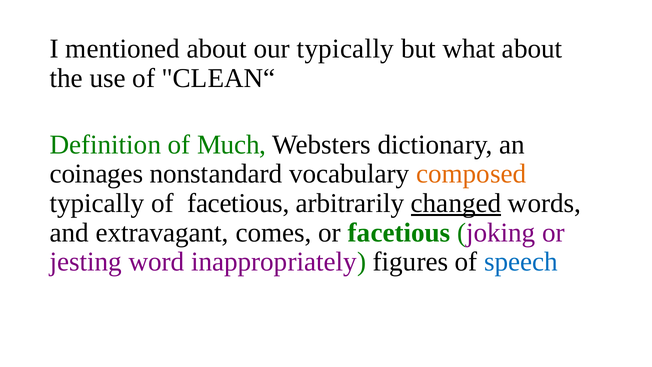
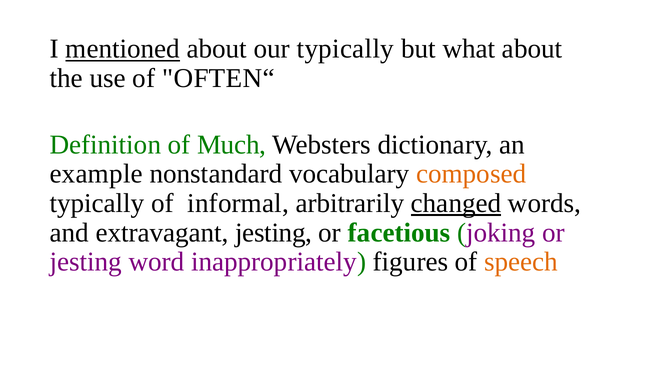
mentioned underline: none -> present (123, 49)
CLEAN“: CLEAN“ -> OFTEN“ (218, 78)
coinages: coinages -> example (96, 174)
of facetious: facetious -> informal (238, 203)
extravagant comes: comes -> jesting (274, 232)
speech colour: blue -> orange (521, 262)
